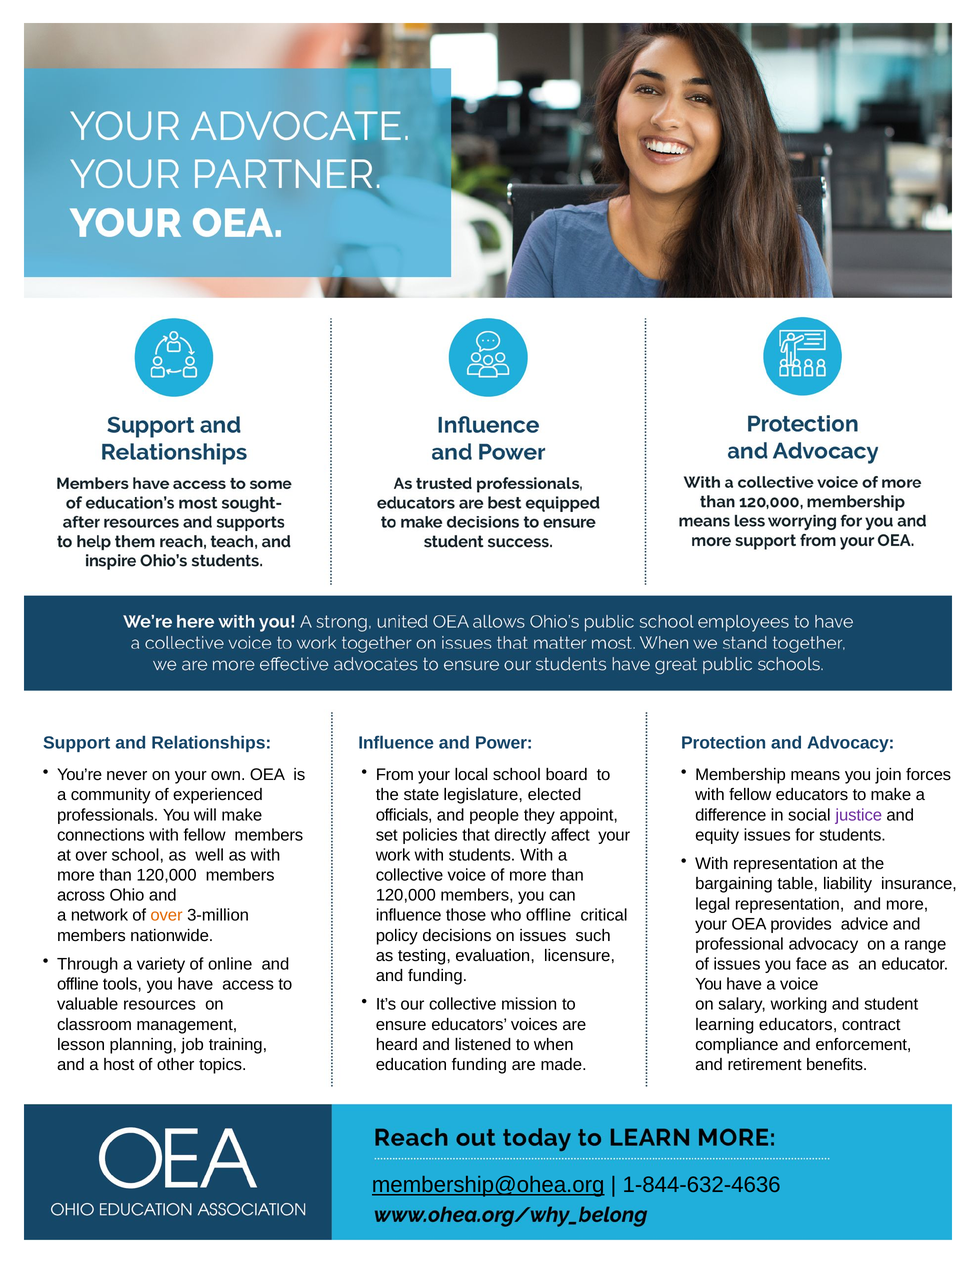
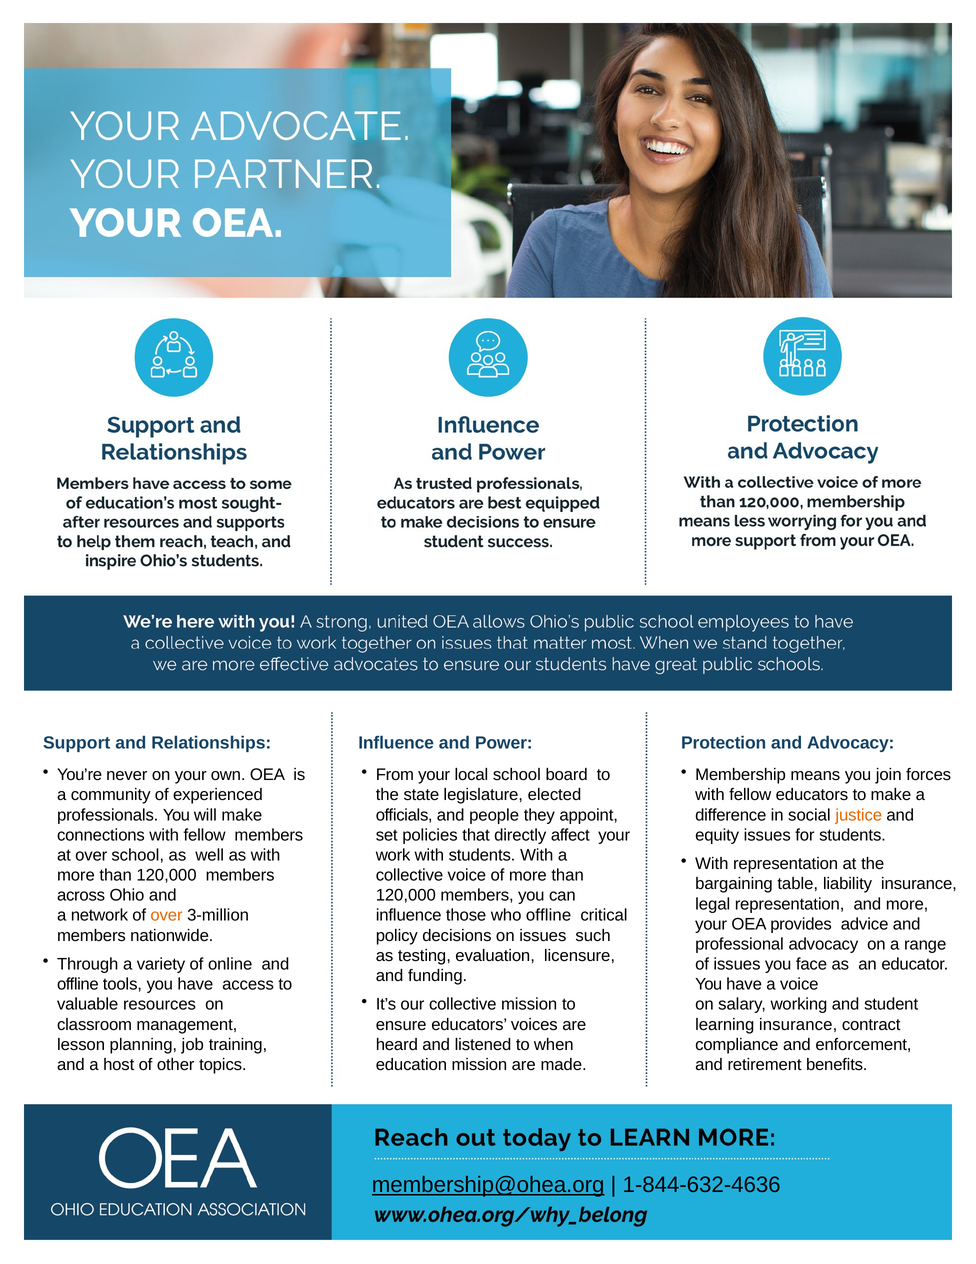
justice colour: purple -> orange (859, 814)
learning educators: educators -> insurance (798, 1024)
education funding: funding -> mission (479, 1064)
